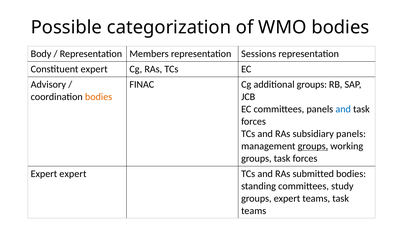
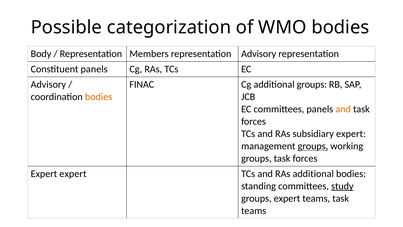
representation Sessions: Sessions -> Advisory (259, 54)
Constituent expert: expert -> panels (94, 69)
and colour: blue -> orange (343, 109)
subsidiary panels: panels -> expert (351, 134)
RAs submitted: submitted -> additional (313, 174)
study underline: none -> present (342, 186)
